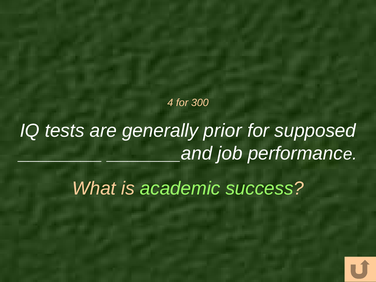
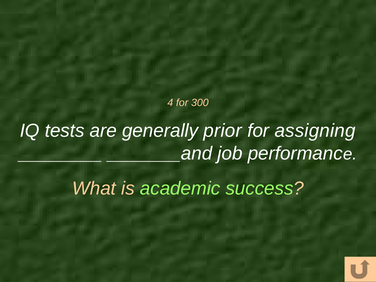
supposed: supposed -> assigning (315, 131)
